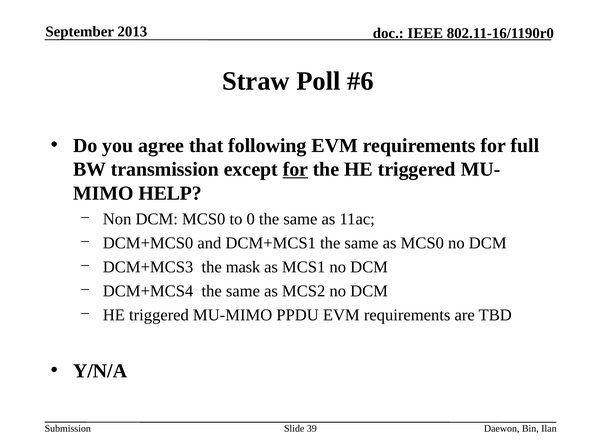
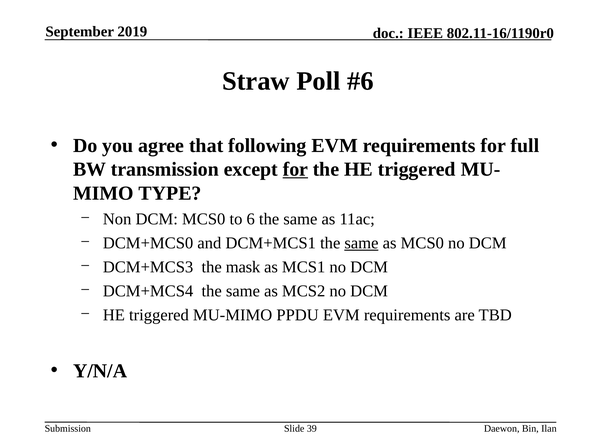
2013: 2013 -> 2019 (132, 32)
HELP: HELP -> TYPE (170, 193)
0: 0 -> 6 (251, 219)
same underline: none -> present (361, 243)
